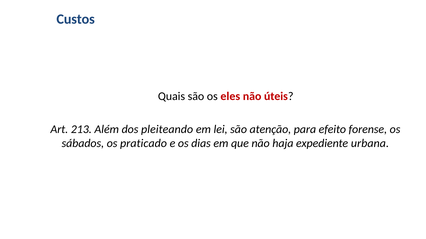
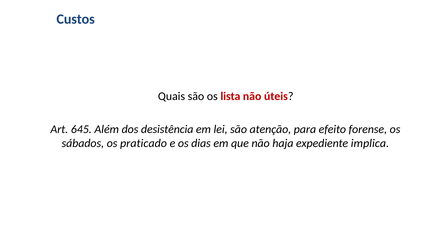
eles: eles -> lista (230, 96)
213: 213 -> 645 (81, 130)
pleiteando: pleiteando -> desistência (167, 130)
urbana: urbana -> implica (370, 144)
